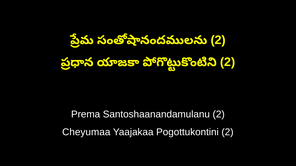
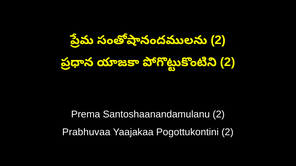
Cheyumaa: Cheyumaa -> Prabhuvaa (86, 132)
